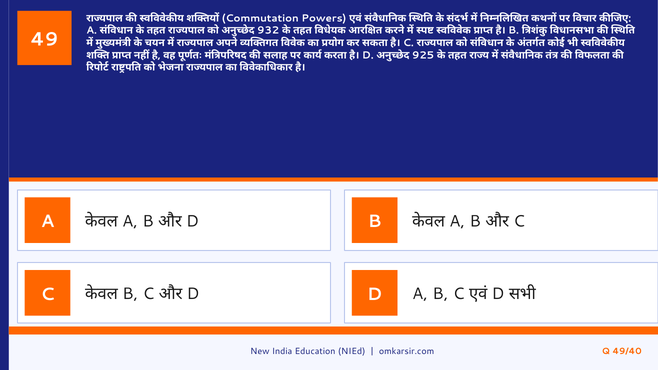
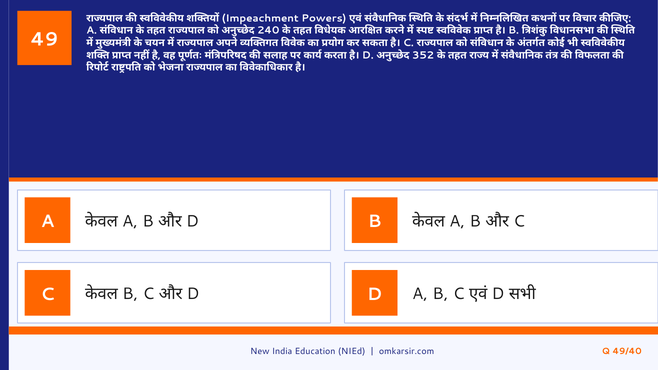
Commutation: Commutation -> Impeachment (260, 18)
932: 932 -> 240 (268, 31)
925: 925 -> 352 (423, 55)
